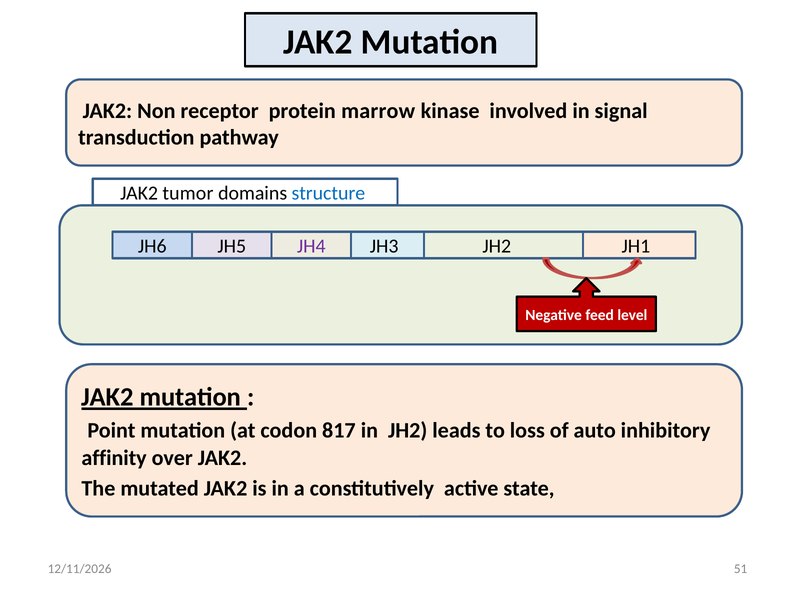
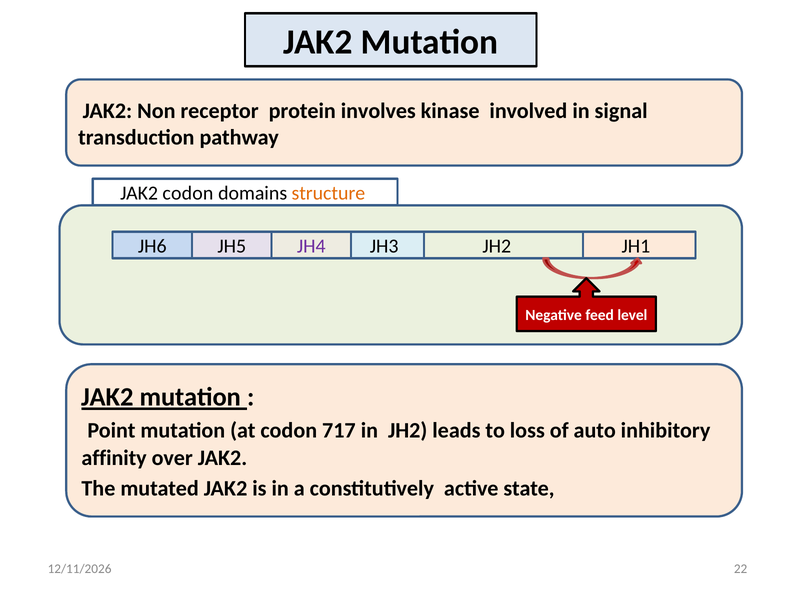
marrow: marrow -> involves (378, 111)
JAK2 tumor: tumor -> codon (188, 194)
structure colour: blue -> orange (328, 194)
817: 817 -> 717 (339, 431)
51: 51 -> 22 (741, 569)
